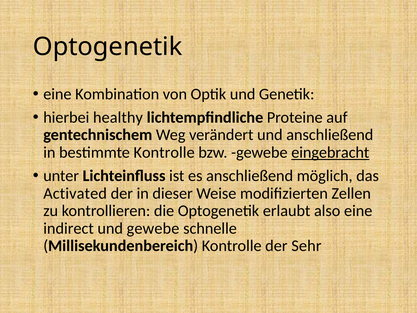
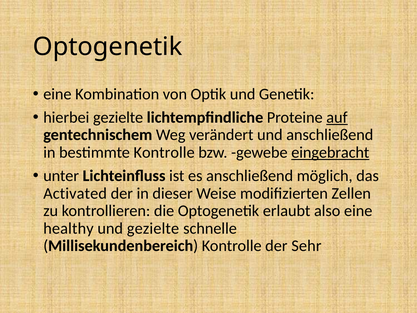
hierbei healthy: healthy -> gezielte (118, 117)
auf underline: none -> present (337, 117)
indirect: indirect -> healthy (68, 228)
und gewebe: gewebe -> gezielte (153, 228)
